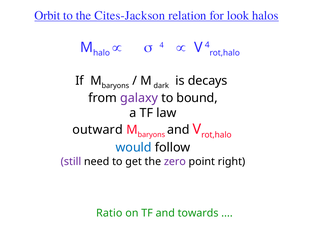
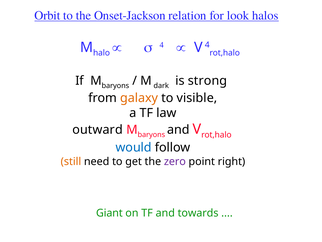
Cites-Jackson: Cites-Jackson -> Onset-Jackson (130, 16)
decays: decays -> strong (208, 81)
galaxy colour: purple -> orange (139, 98)
bound: bound -> visible (197, 98)
still colour: purple -> orange (71, 161)
Ratio: Ratio -> Giant (109, 213)
